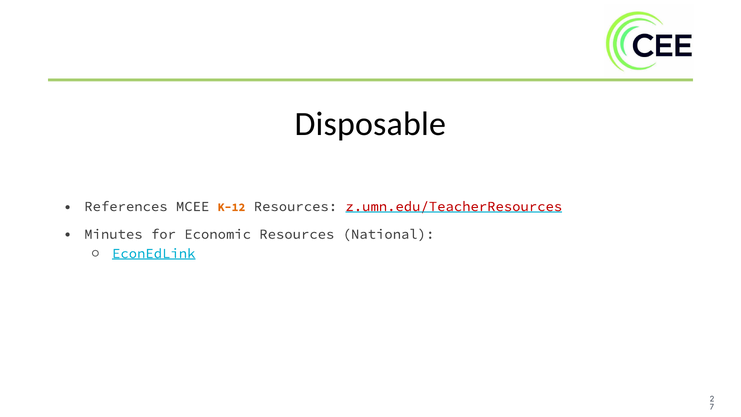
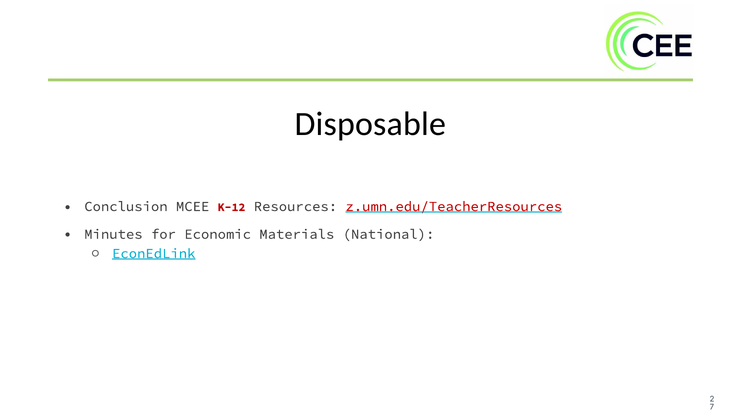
References: References -> Conclusion (126, 206)
K-12 colour: orange -> red (232, 207)
Economic Resources: Resources -> Materials (297, 234)
